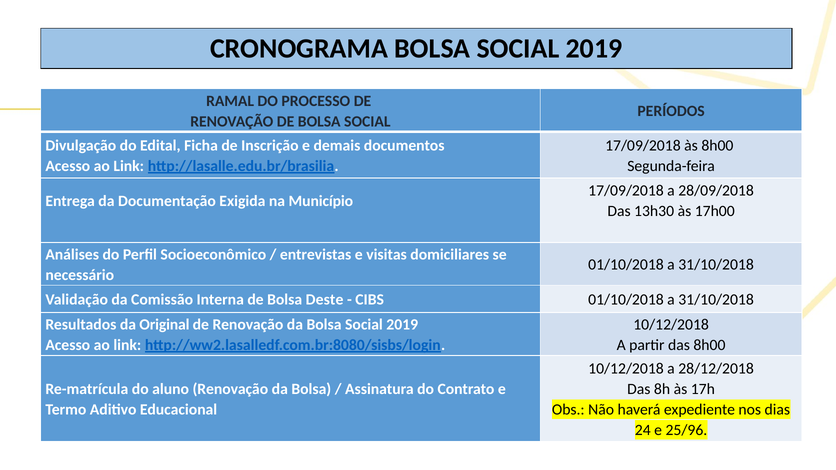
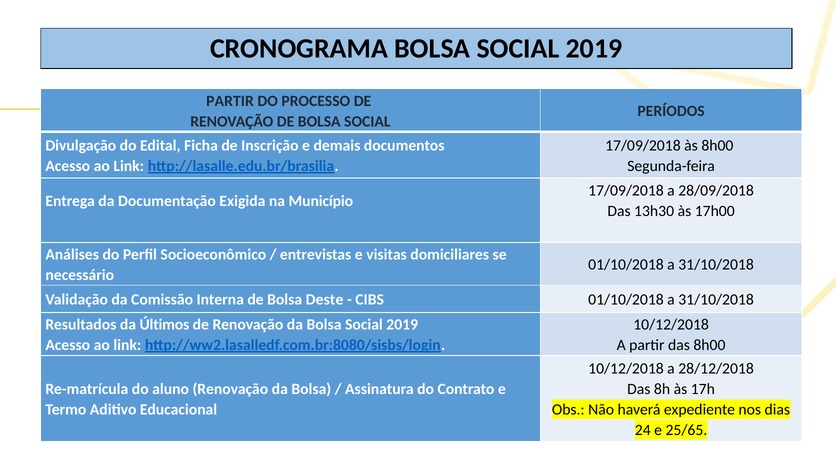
RAMAL: RAMAL -> PARTIR (230, 101)
Original: Original -> Últimos (164, 325)
25/96: 25/96 -> 25/65 (686, 430)
